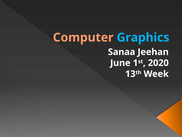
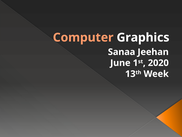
Graphics colour: light blue -> white (143, 37)
